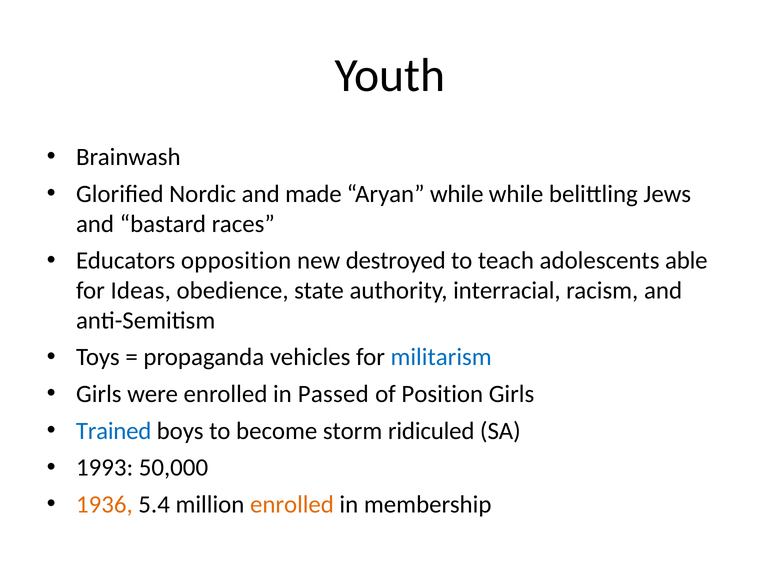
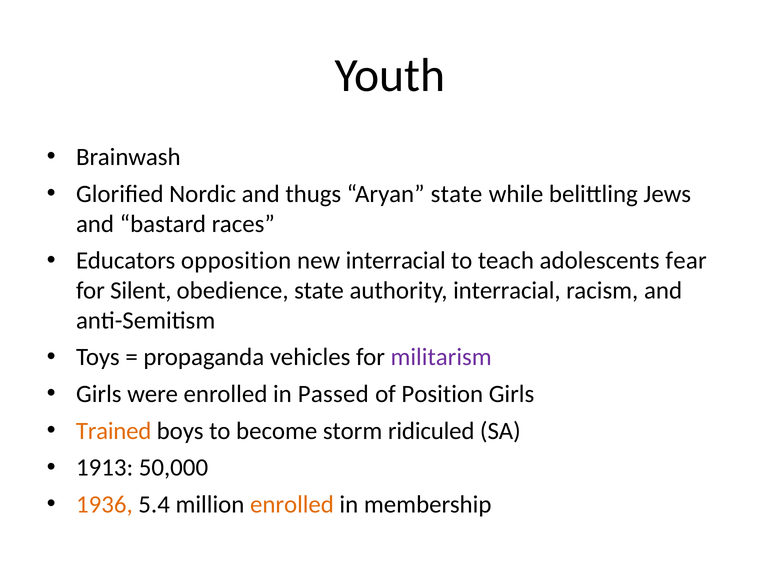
made: made -> thugs (313, 194)
Aryan while: while -> state (456, 194)
new destroyed: destroyed -> interracial (396, 261)
able: able -> fear (686, 261)
Ideas: Ideas -> Silent (141, 290)
militarism colour: blue -> purple (441, 357)
Trained colour: blue -> orange (114, 431)
1993: 1993 -> 1913 (105, 468)
